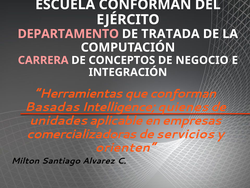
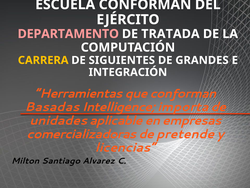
CARRERA colour: pink -> yellow (43, 60)
CONCEPTOS: CONCEPTOS -> SIGUIENTES (122, 60)
NEGOCIO: NEGOCIO -> GRANDES (202, 60)
quienes: quienes -> importa (183, 107)
servicios: servicios -> pretende (185, 134)
orienten: orienten -> licencias (125, 147)
